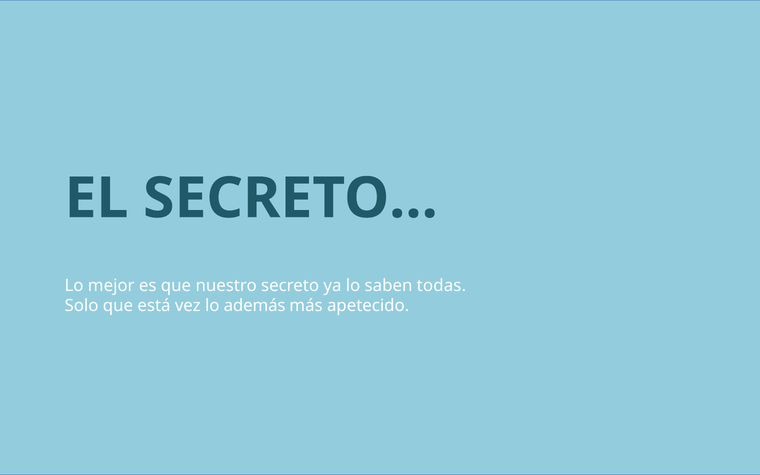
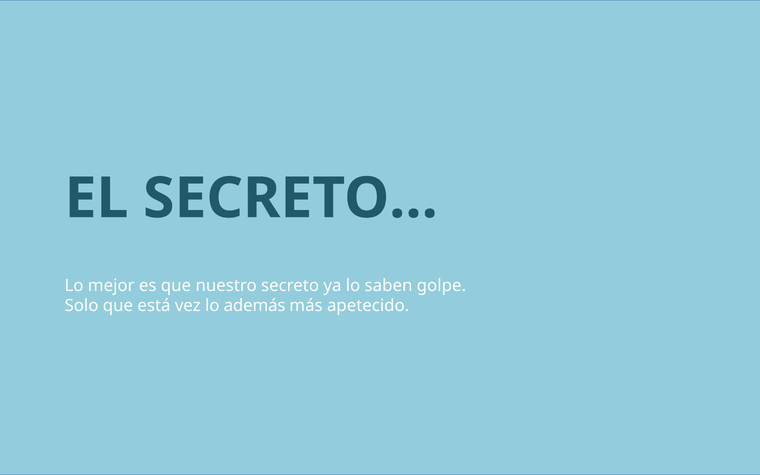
todas: todas -> golpe (441, 286)
